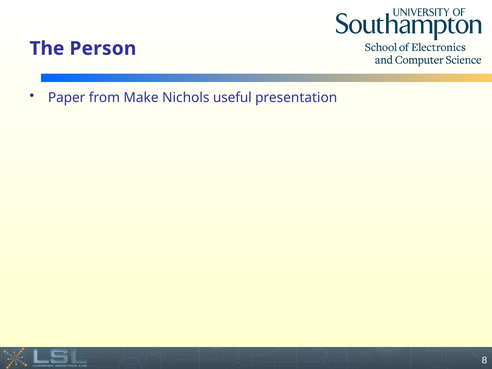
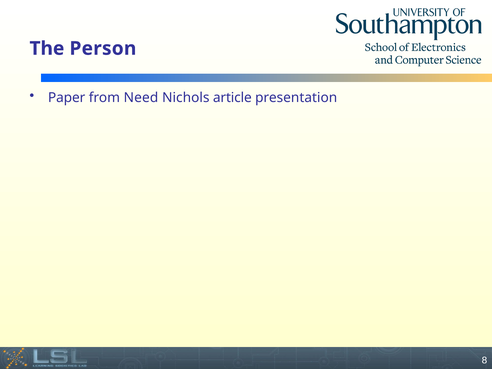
Make: Make -> Need (141, 98)
useful: useful -> article (232, 98)
